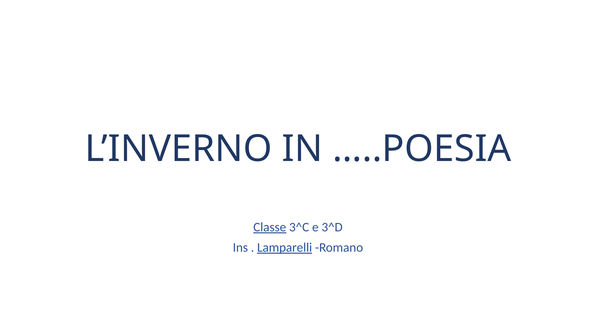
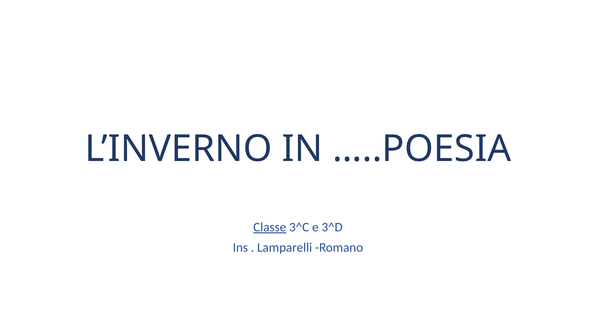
Lamparelli underline: present -> none (285, 248)
